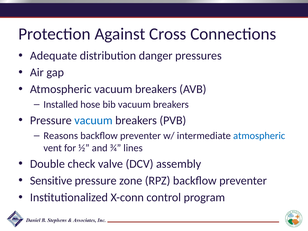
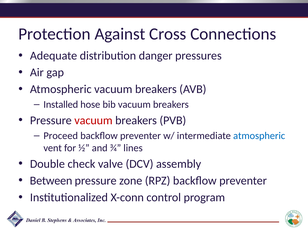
vacuum colour: blue -> red (93, 120)
Reasons: Reasons -> Proceed (61, 136)
Sensitive: Sensitive -> Between (51, 181)
